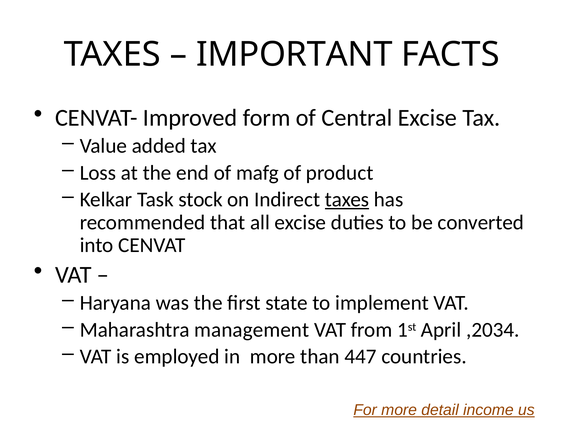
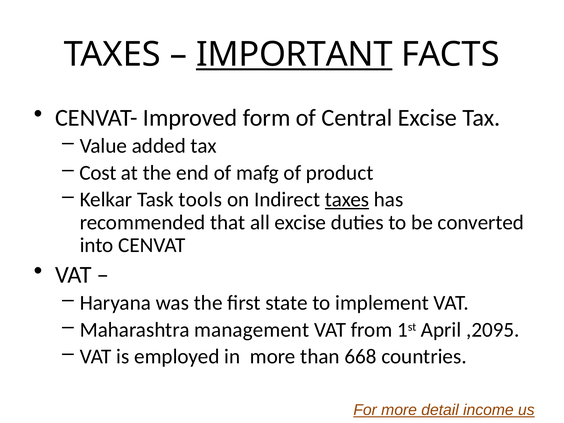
IMPORTANT underline: none -> present (294, 55)
Loss: Loss -> Cost (98, 173)
stock: stock -> tools (200, 200)
,2034: ,2034 -> ,2095 (493, 330)
447: 447 -> 668 (361, 357)
